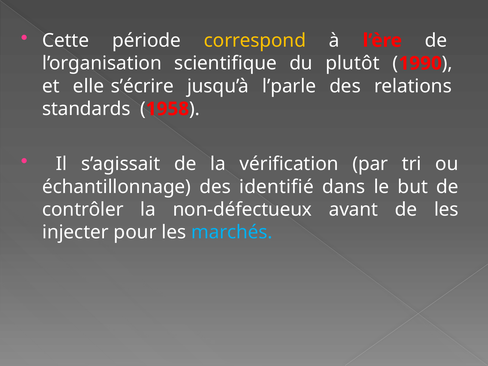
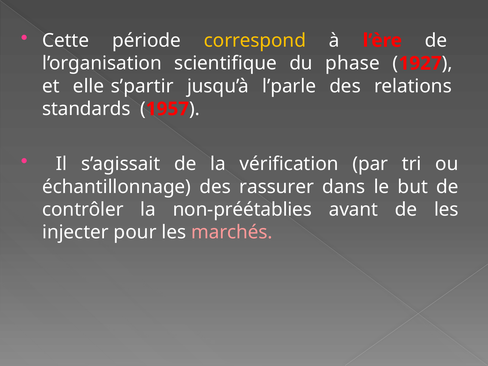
plutôt: plutôt -> phase (353, 63)
1990: 1990 -> 1927 (420, 63)
s’écrire: s’écrire -> s’partir (142, 86)
1958: 1958 -> 1957 (167, 109)
identifié: identifié -> rassurer (277, 187)
non-défectueux: non-défectueux -> non-préétablies (242, 210)
marchés colour: light blue -> pink (232, 232)
